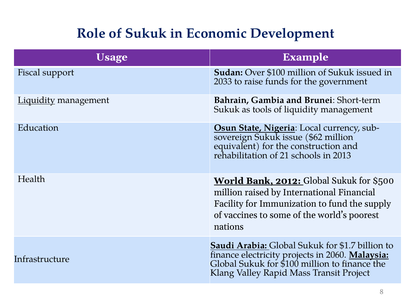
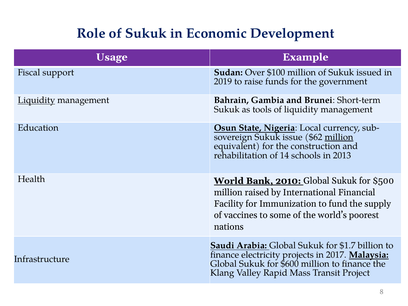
2033: 2033 -> 2019 (223, 82)
million underline: none -> present (339, 137)
21: 21 -> 14 (284, 155)
2012: 2012 -> 2010 (288, 181)
2060: 2060 -> 2017 (336, 255)
for $100: $100 -> $600 (290, 264)
